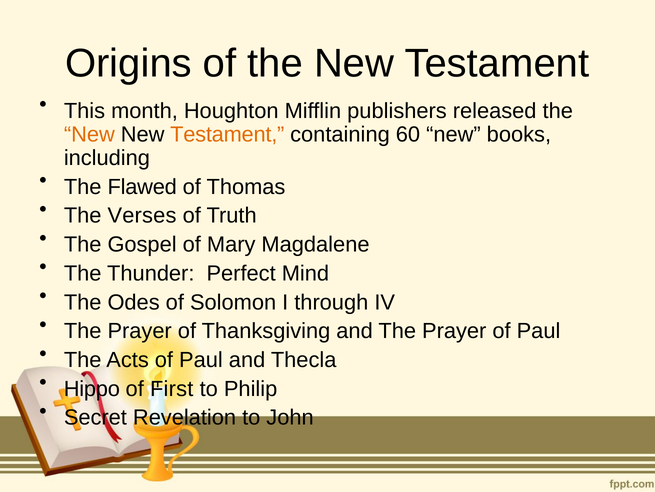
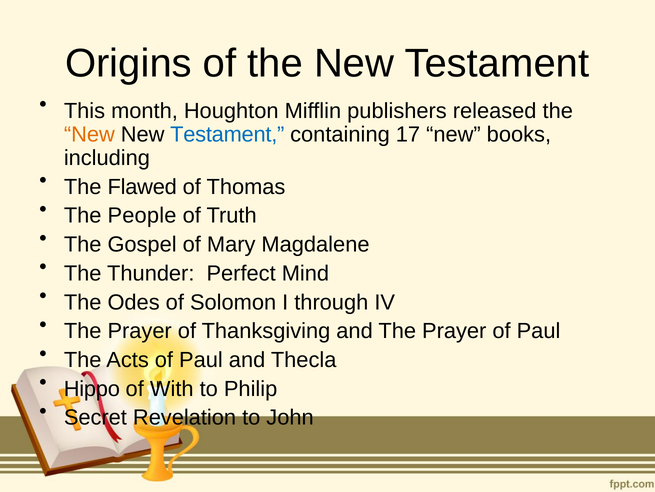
Testament colour: orange -> blue (227, 134)
60: 60 -> 17 (408, 134)
Verses: Verses -> People (142, 215)
First: First -> With (172, 388)
